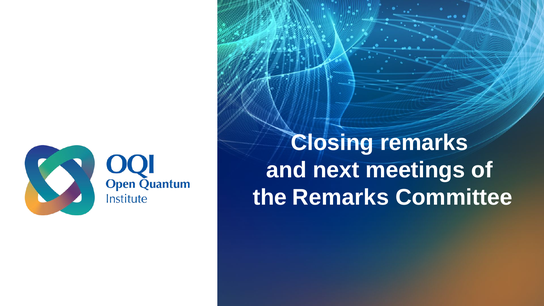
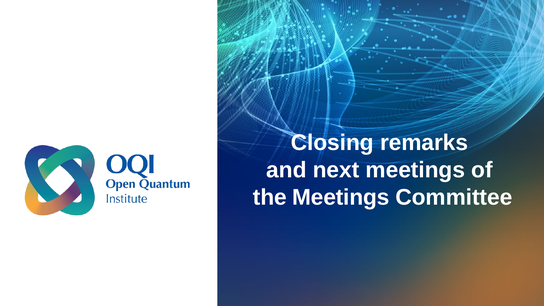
the Remarks: Remarks -> Meetings (341, 197)
